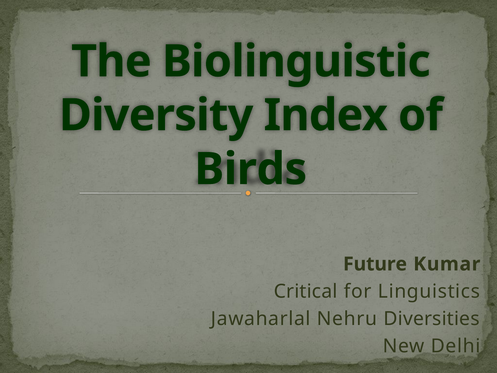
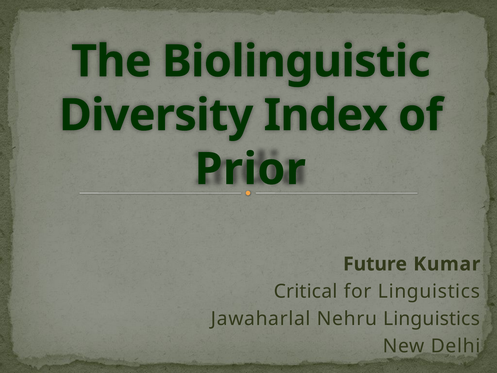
Birds: Birds -> Prior (250, 169)
Nehru Diversities: Diversities -> Linguistics (432, 319)
